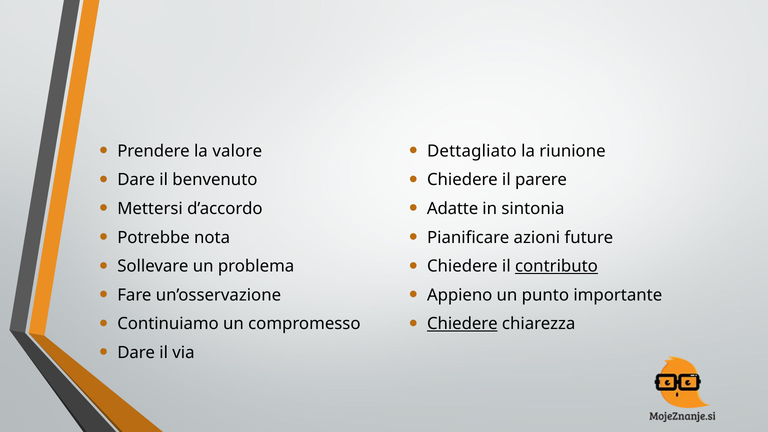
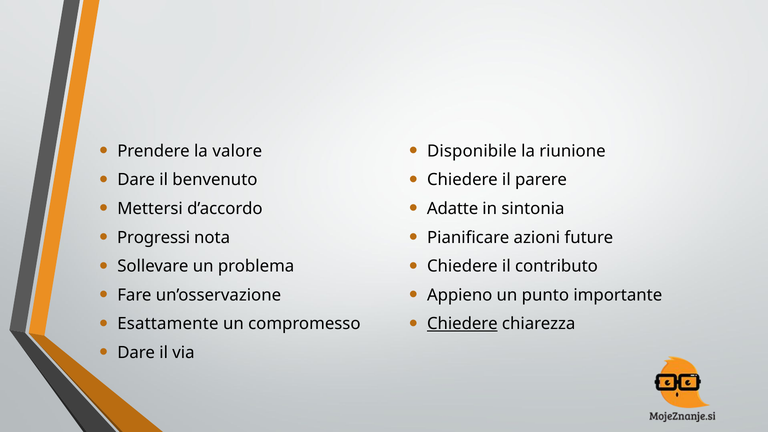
Dettagliato: Dettagliato -> Disponibile (472, 151)
Potrebbe: Potrebbe -> Progressi (154, 238)
contributo underline: present -> none (556, 266)
Continuiamo: Continuiamo -> Esattamente (168, 324)
